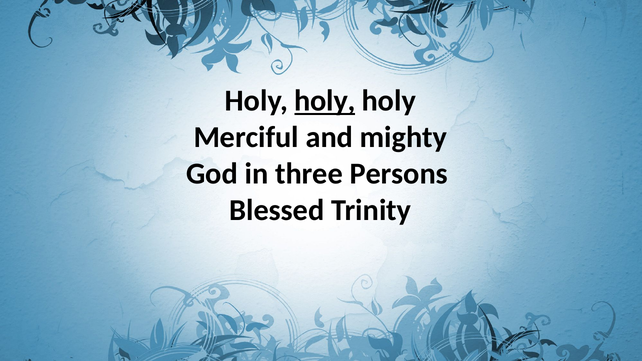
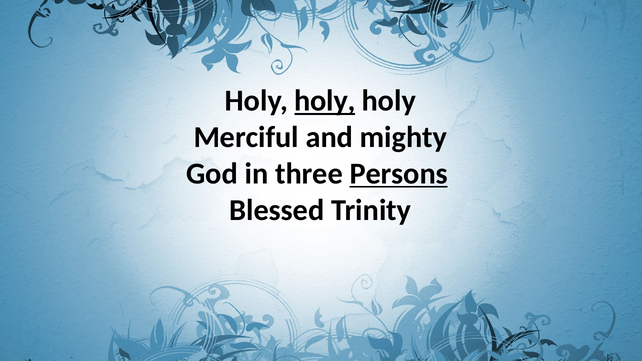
Persons underline: none -> present (399, 174)
